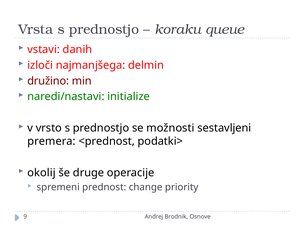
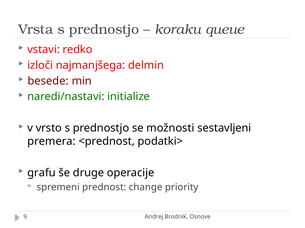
danih: danih -> redko (78, 50)
družino: družino -> besede (48, 81)
okolij: okolij -> grafu (42, 173)
